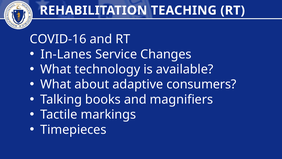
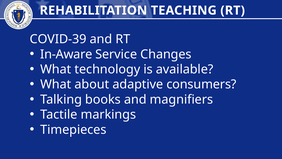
COVID-16: COVID-16 -> COVID-39 (58, 39)
In-Lanes: In-Lanes -> In-Aware (66, 54)
